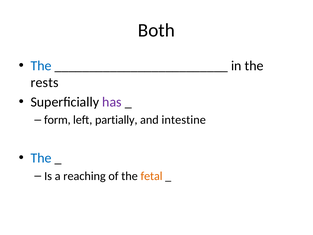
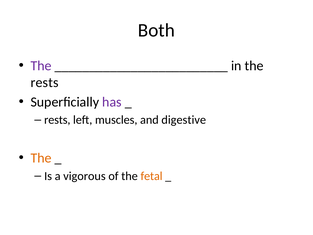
The colour: blue -> purple (41, 66)
form: form -> rests (57, 120)
partially: partially -> muscles (116, 120)
intestine: intestine -> digestive (184, 120)
The colour: blue -> orange (41, 158)
reaching: reaching -> vigorous (84, 176)
